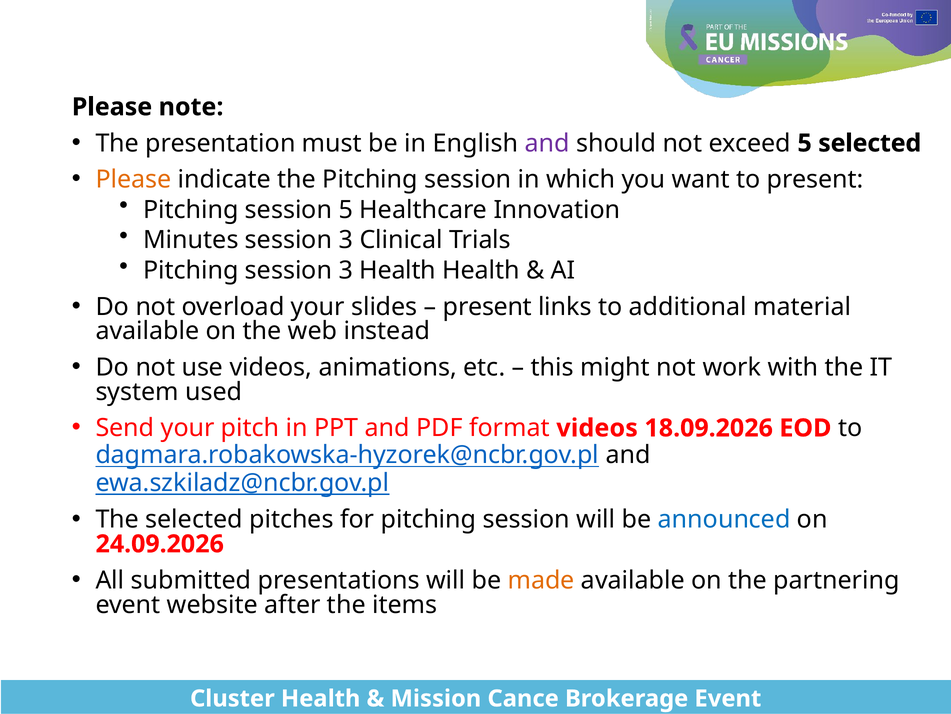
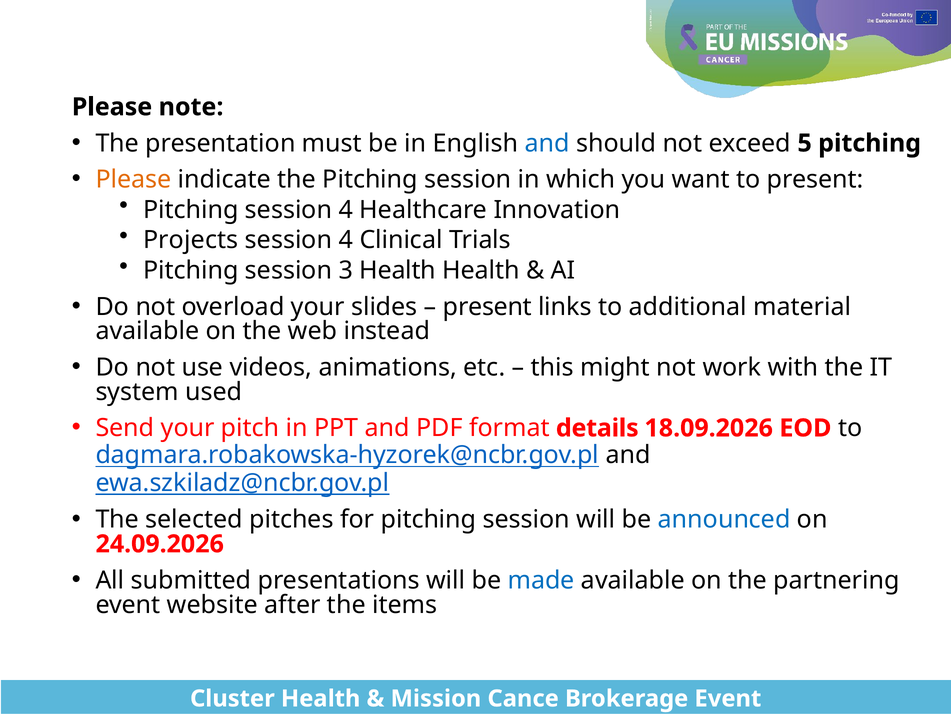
and colour: purple -> blue (547, 143)
5 selected: selected -> pitching (870, 143)
Pitching session 5: 5 -> 4 (346, 210)
Minutes: Minutes -> Projects (191, 240)
3: 3 -> 4 (346, 240)
format videos: videos -> details (597, 428)
made colour: orange -> blue (541, 580)
